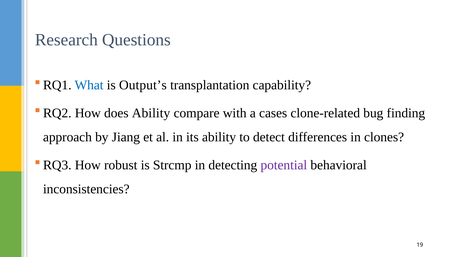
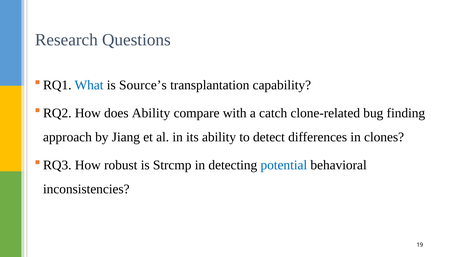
Output’s: Output’s -> Source’s (143, 85)
cases: cases -> catch (273, 113)
potential colour: purple -> blue (284, 165)
